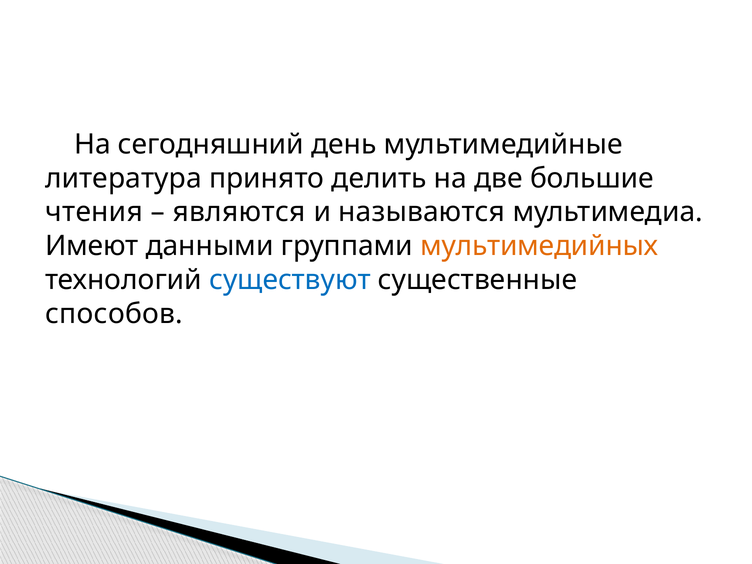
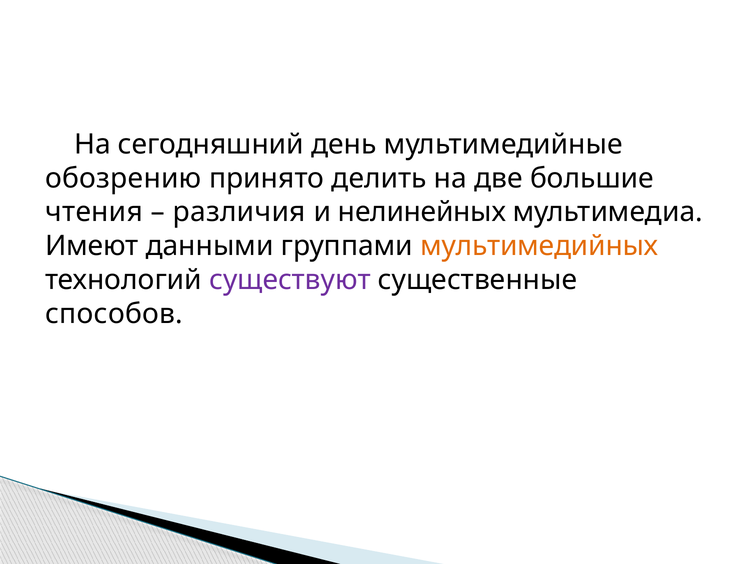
литература: литература -> обозрению (123, 178)
являются: являются -> различия (239, 212)
называются: называются -> нелинейных (422, 212)
существуют colour: blue -> purple (290, 280)
